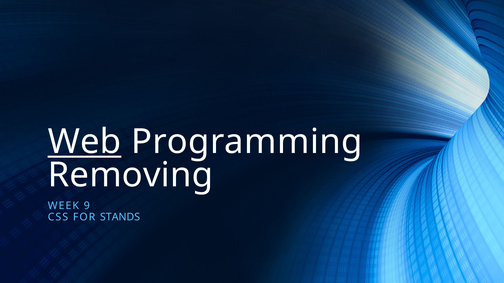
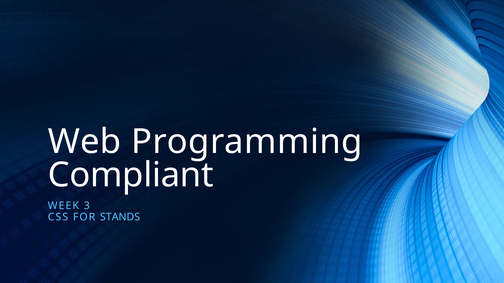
Web underline: present -> none (84, 142)
Removing: Removing -> Compliant (131, 175)
9: 9 -> 3 (87, 206)
